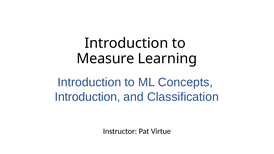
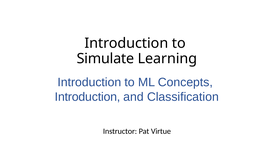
Measure: Measure -> Simulate (105, 59)
